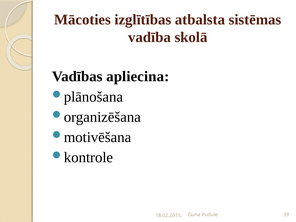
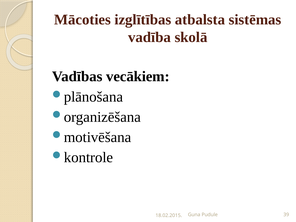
apliecina: apliecina -> vecākiem (138, 77)
